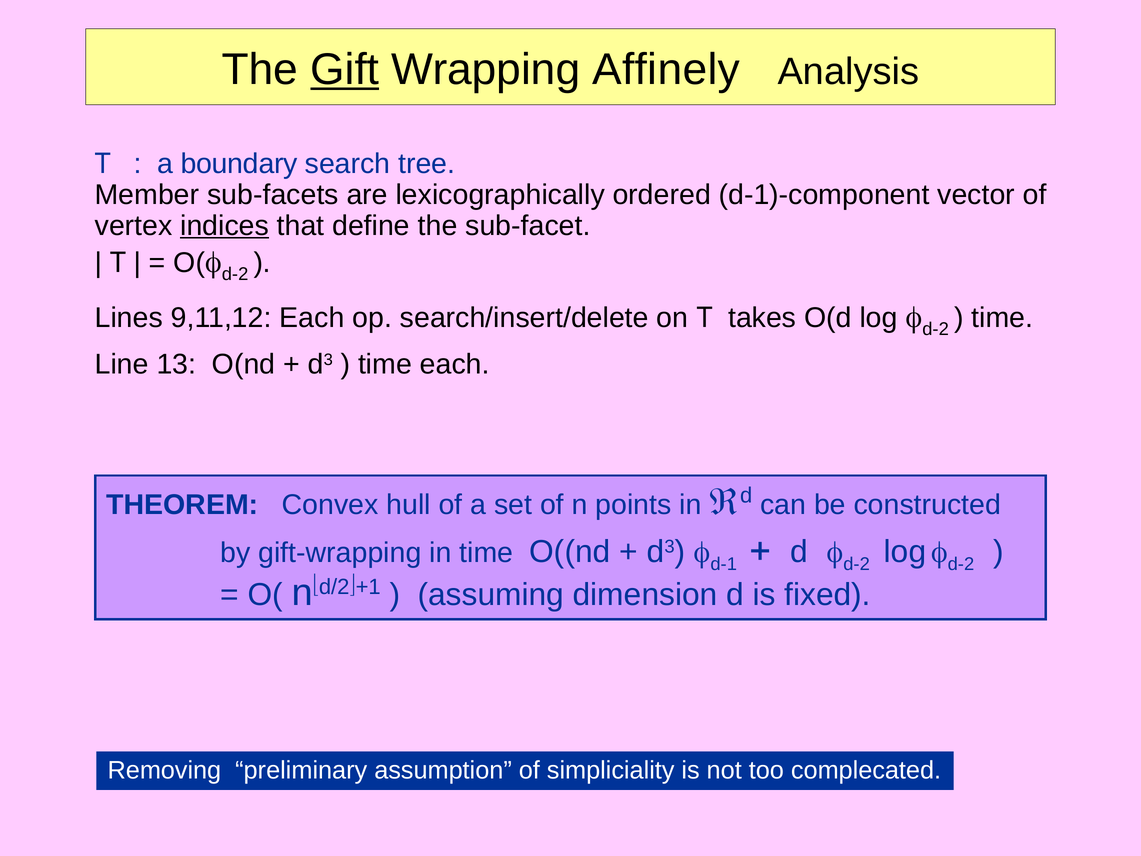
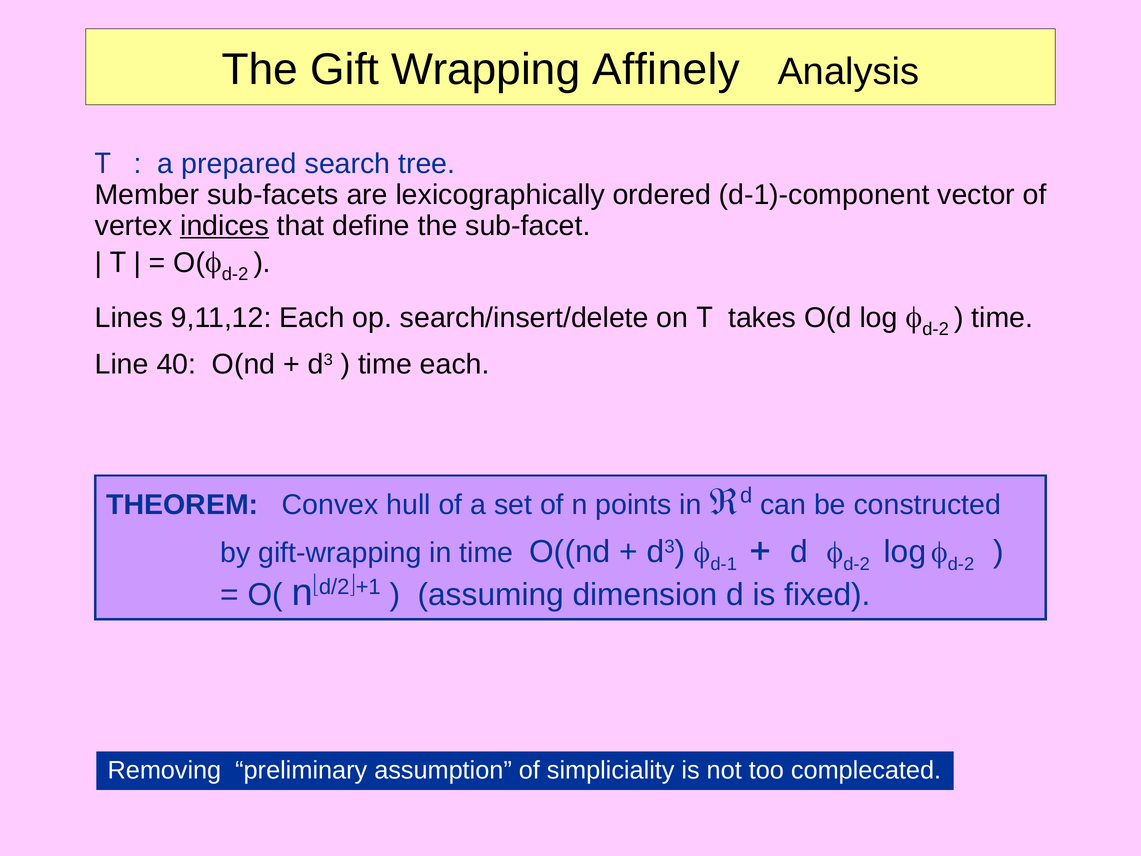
Gift underline: present -> none (345, 70)
boundary: boundary -> prepared (239, 164)
13: 13 -> 40 (176, 364)
